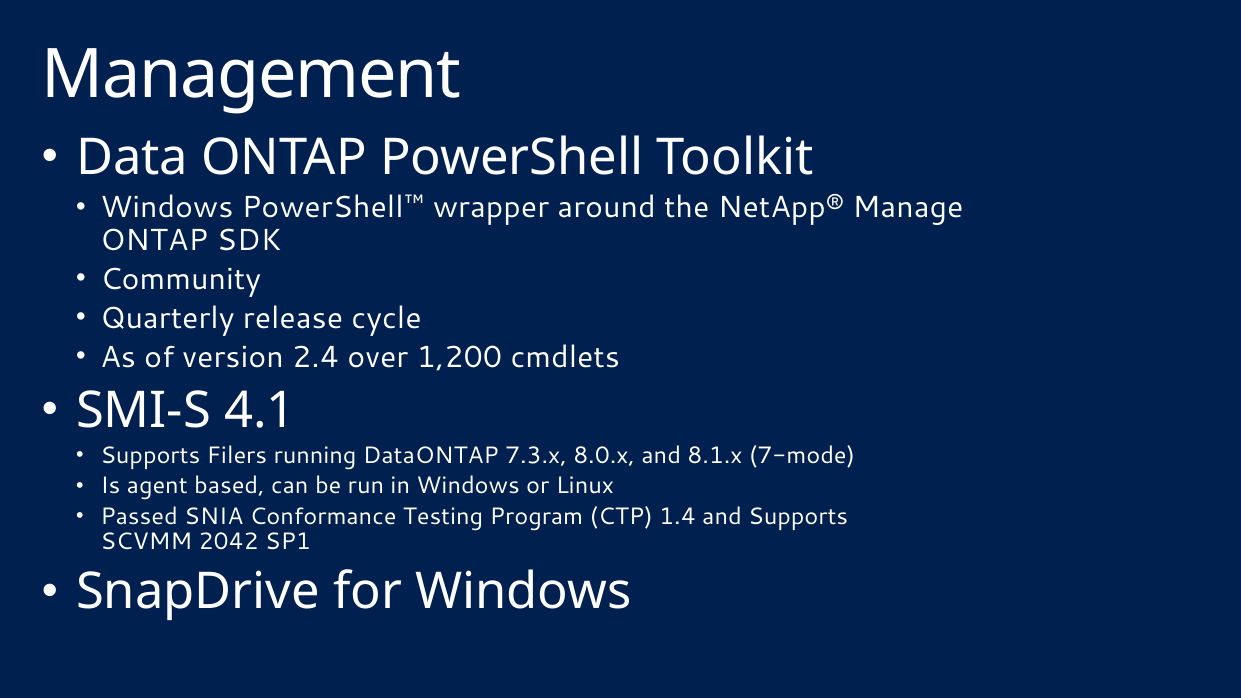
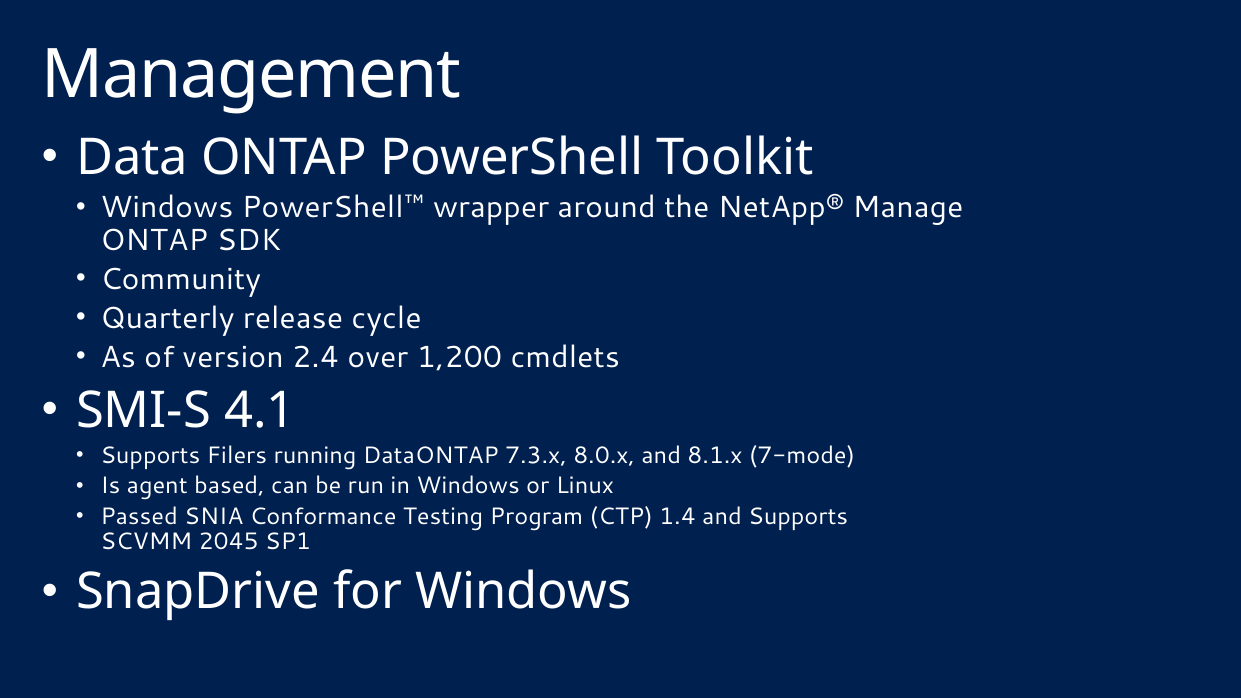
2042: 2042 -> 2045 (229, 542)
